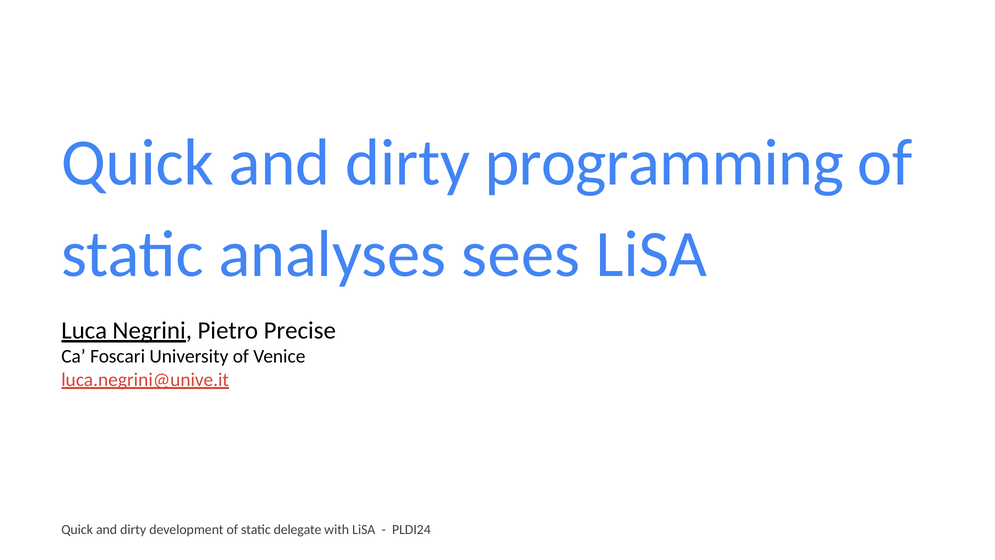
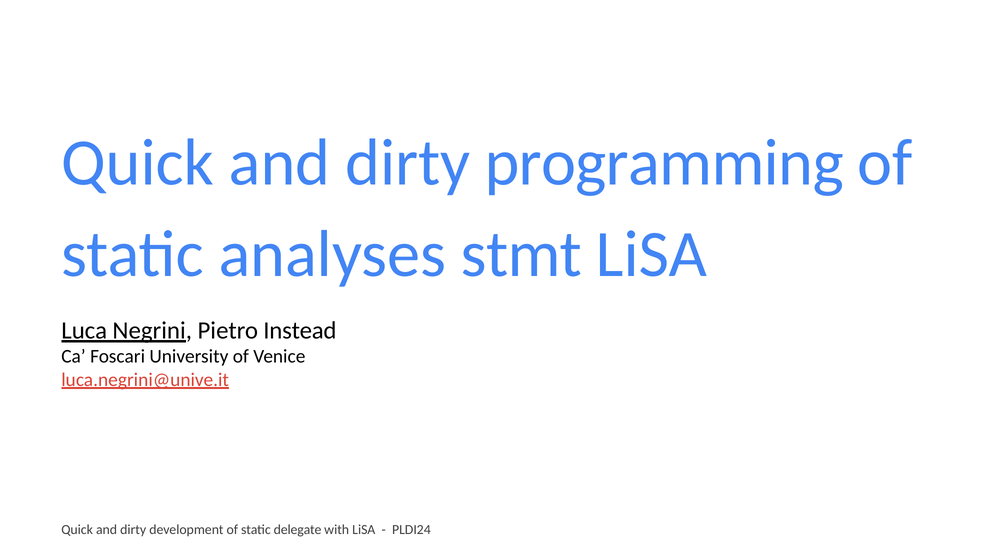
sees: sees -> stmt (521, 254)
Precise: Precise -> Instead (300, 330)
